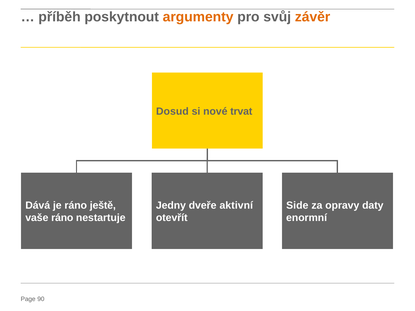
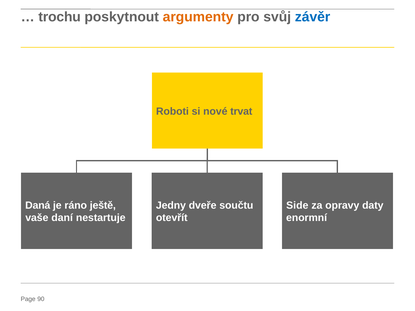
příběh: příběh -> trochu (60, 17)
závěr colour: orange -> blue (313, 17)
Dosud: Dosud -> Roboti (172, 111)
Dává: Dává -> Daná (38, 205)
aktivní: aktivní -> součtu (236, 205)
vaše ráno: ráno -> daní (62, 218)
